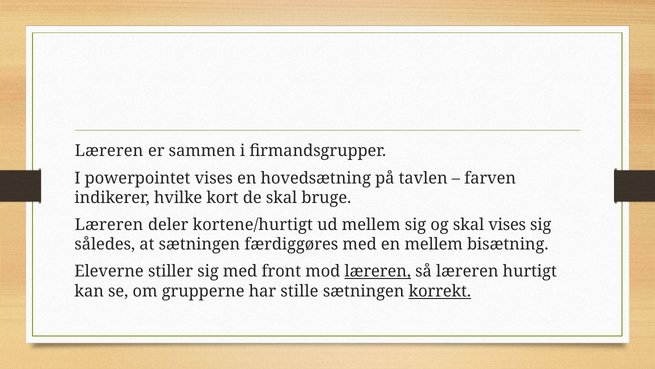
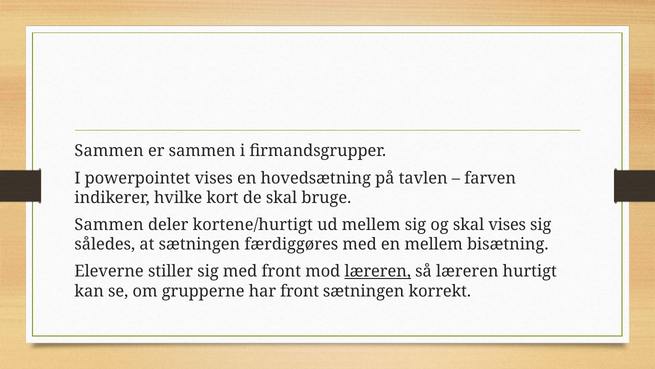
Læreren: Læreren -> Sammen (109, 151)
Læreren: Læreren -> Sammen (109, 224)
har stille: stille -> front (300, 291)
korrekt underline: present -> none (440, 291)
